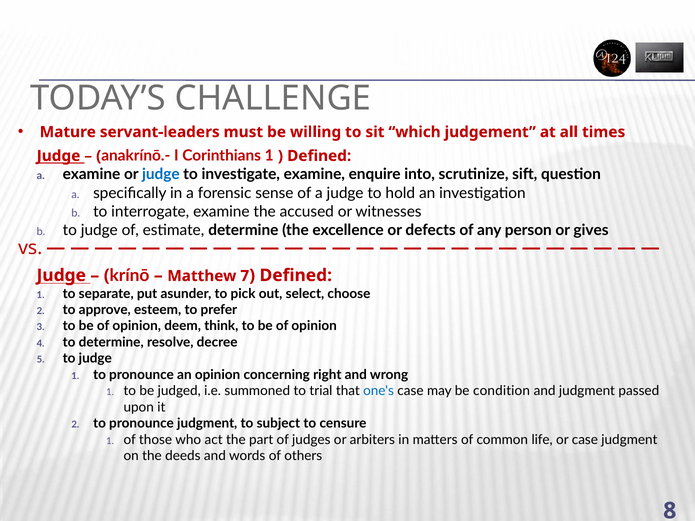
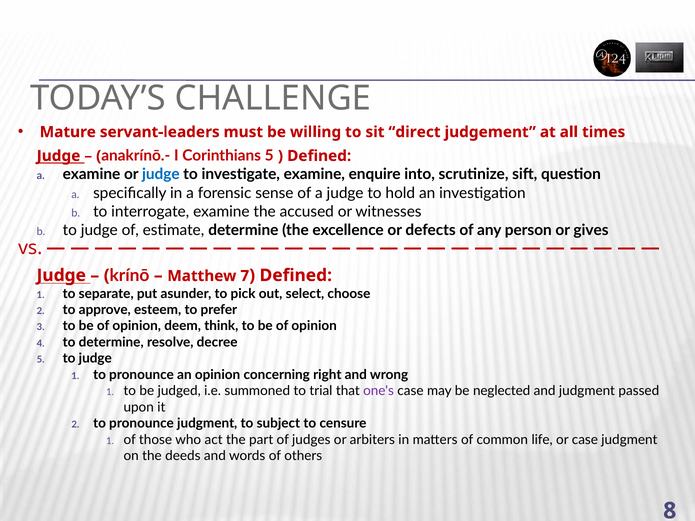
which: which -> direct (415, 132)
Corinthians 1: 1 -> 5 (269, 156)
one's colour: blue -> purple (379, 391)
condition: condition -> neglected (502, 391)
